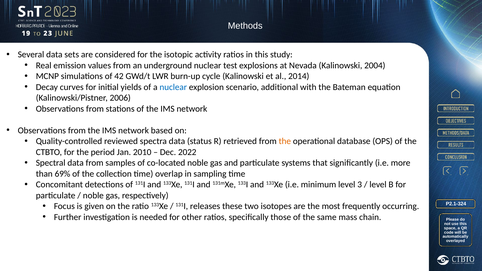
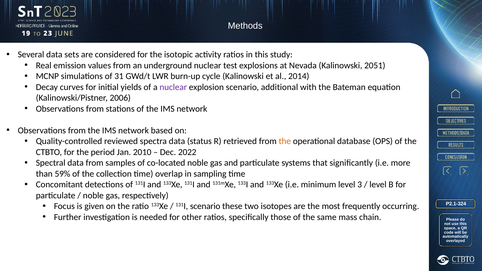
2004: 2004 -> 2051 (375, 65)
42: 42 -> 31 (119, 76)
nuclear colour: blue -> purple (173, 87)
69%: 69% -> 59% (62, 174)
131I releases: releases -> scenario (205, 206)
